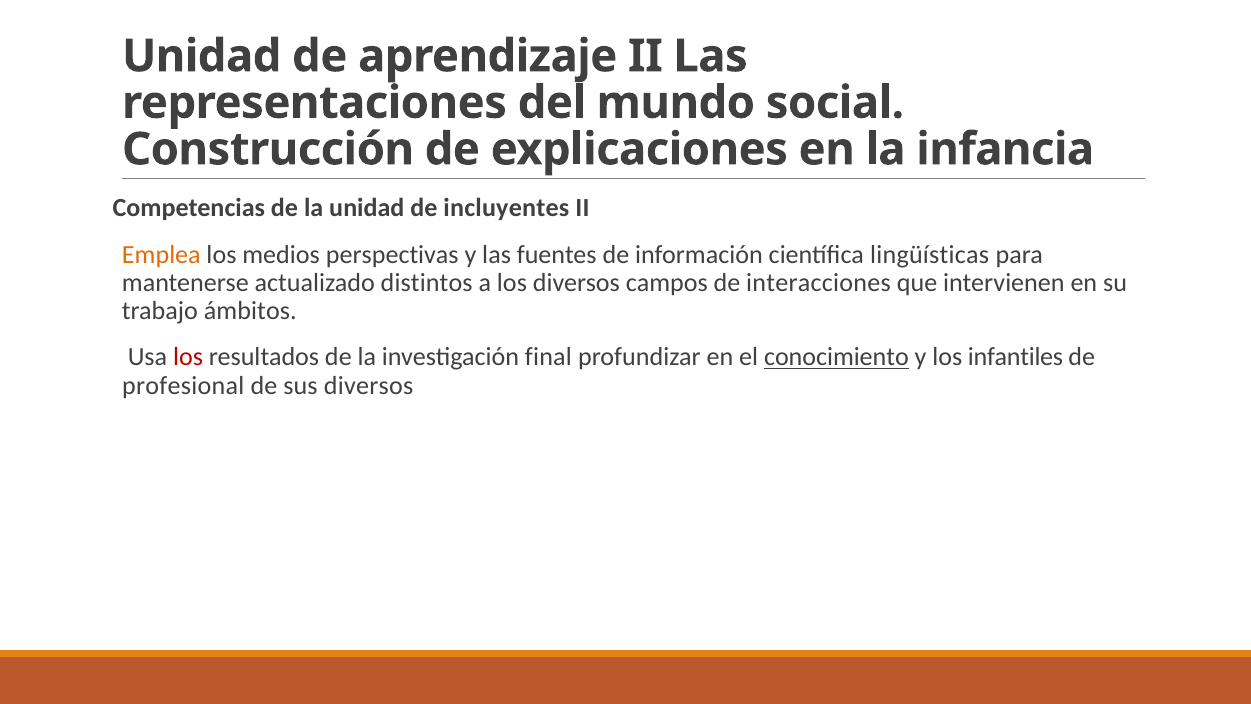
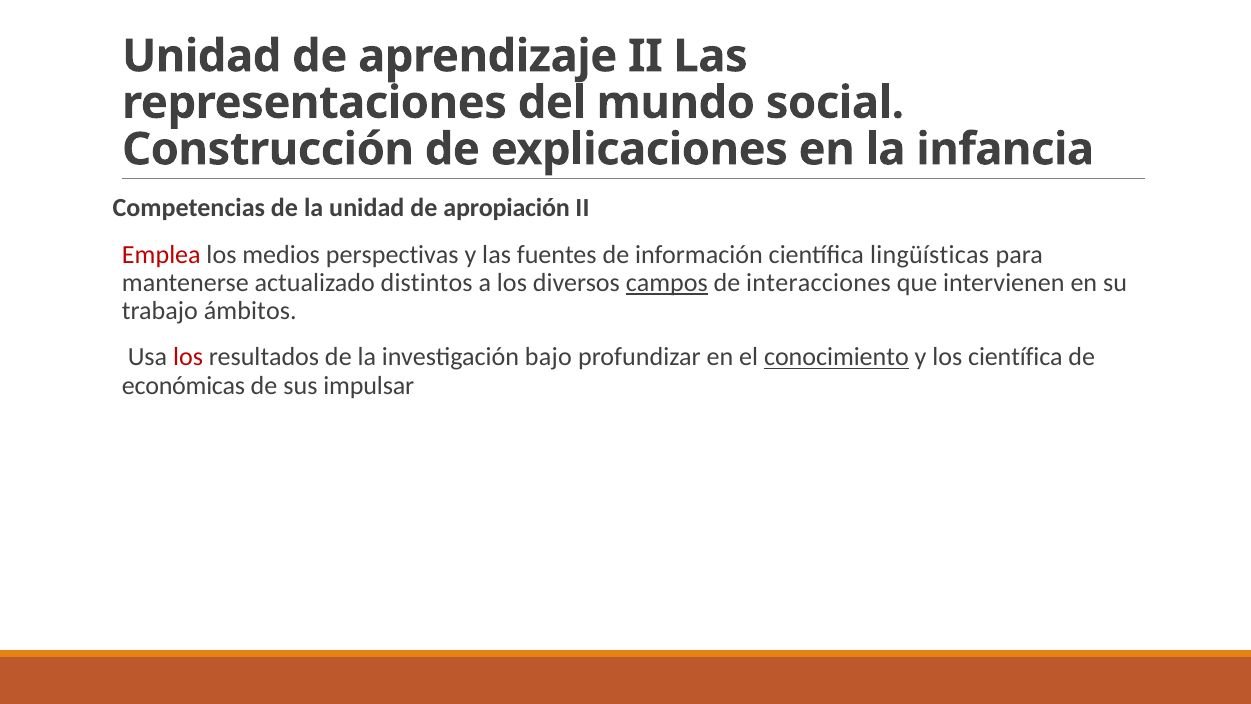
incluyentes: incluyentes -> apropiación (507, 208)
Emplea colour: orange -> red (161, 254)
campos underline: none -> present (667, 283)
final: final -> bajo (548, 357)
los infantiles: infantiles -> científica (1015, 357)
profesional: profesional -> económicas (184, 385)
sus diversos: diversos -> impulsar (369, 385)
